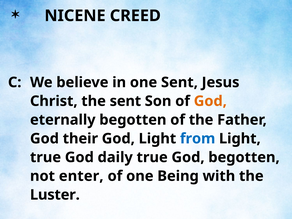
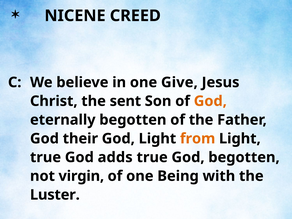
one Sent: Sent -> Give (179, 82)
from colour: blue -> orange (198, 139)
daily: daily -> adds (115, 157)
enter: enter -> virgin (81, 176)
